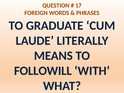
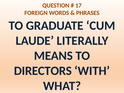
FOLLOWILL: FOLLOWILL -> DIRECTORS (43, 71)
